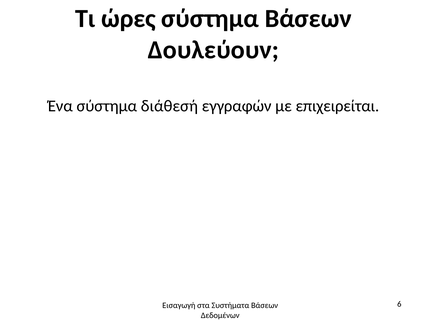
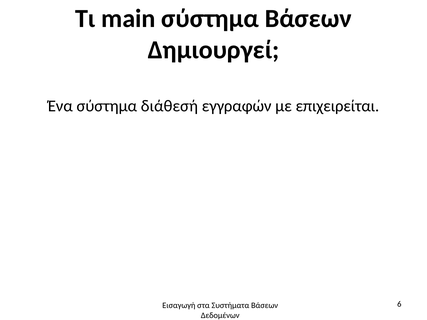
ώρες: ώρες -> main (128, 19)
Δουλεύουν: Δουλεύουν -> Δημιουργεί (213, 50)
